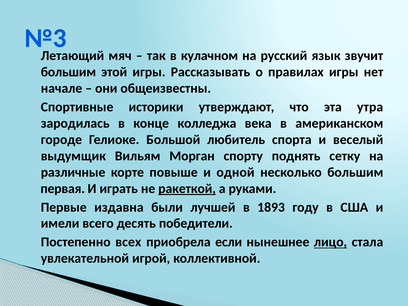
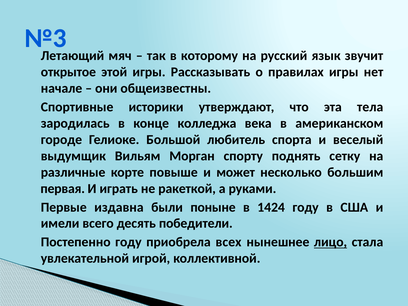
кулачном: кулачном -> которому (209, 56)
большим: большим -> открытое (68, 72)
утра: утра -> тела (370, 107)
одной: одной -> может (236, 172)
ракеткой underline: present -> none (187, 189)
лучшей: лучшей -> поныне (213, 207)
1893: 1893 -> 1424 (271, 207)
Постепенно всех: всех -> году (128, 242)
если: если -> всех (229, 242)
